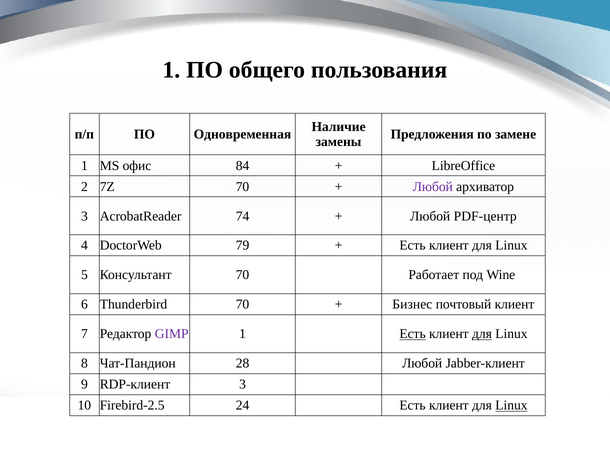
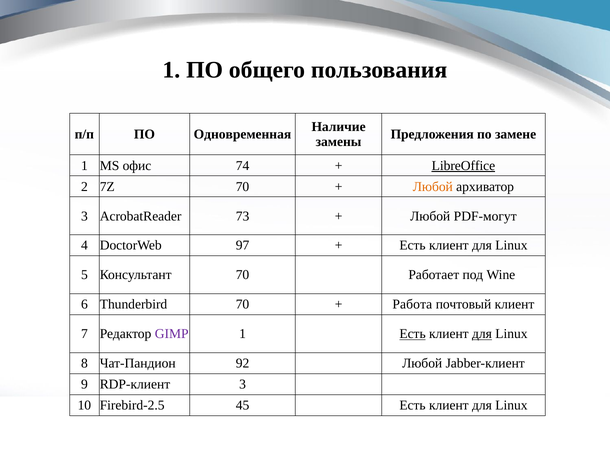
84: 84 -> 74 (243, 166)
LibreOffice underline: none -> present (463, 166)
Любой colour: purple -> orange (433, 187)
74: 74 -> 73 (243, 216)
PDF-центр: PDF-центр -> PDF-могут (485, 216)
79: 79 -> 97 (243, 246)
Бизнес: Бизнес -> Работа (412, 305)
28: 28 -> 92 (243, 364)
24: 24 -> 45 (243, 406)
Linux underline: present -> none (511, 406)
